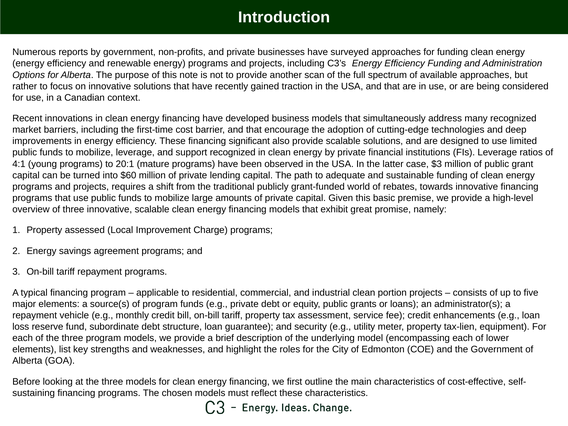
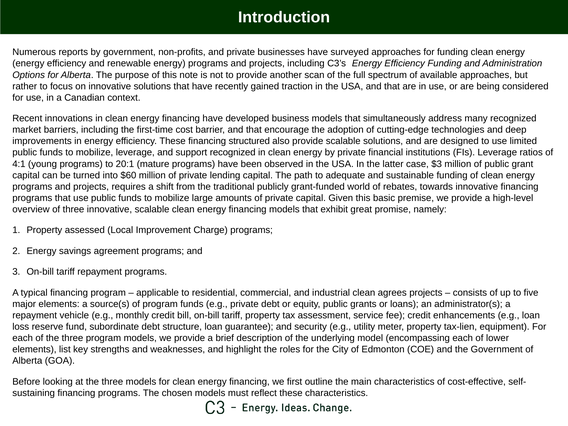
significant: significant -> structured (249, 141)
portion: portion -> agrees (392, 293)
